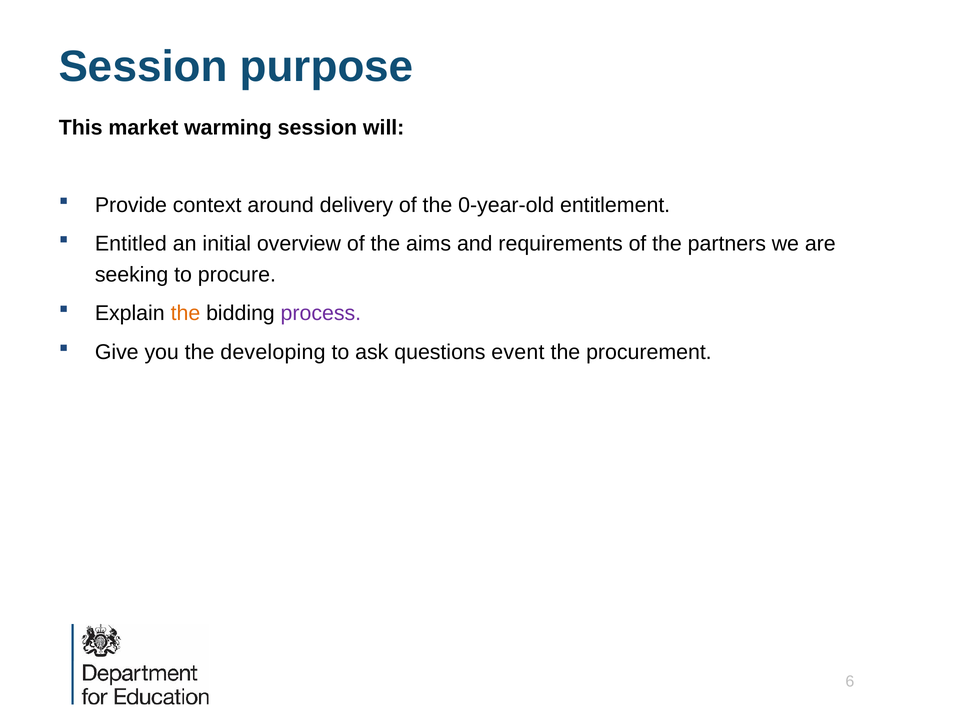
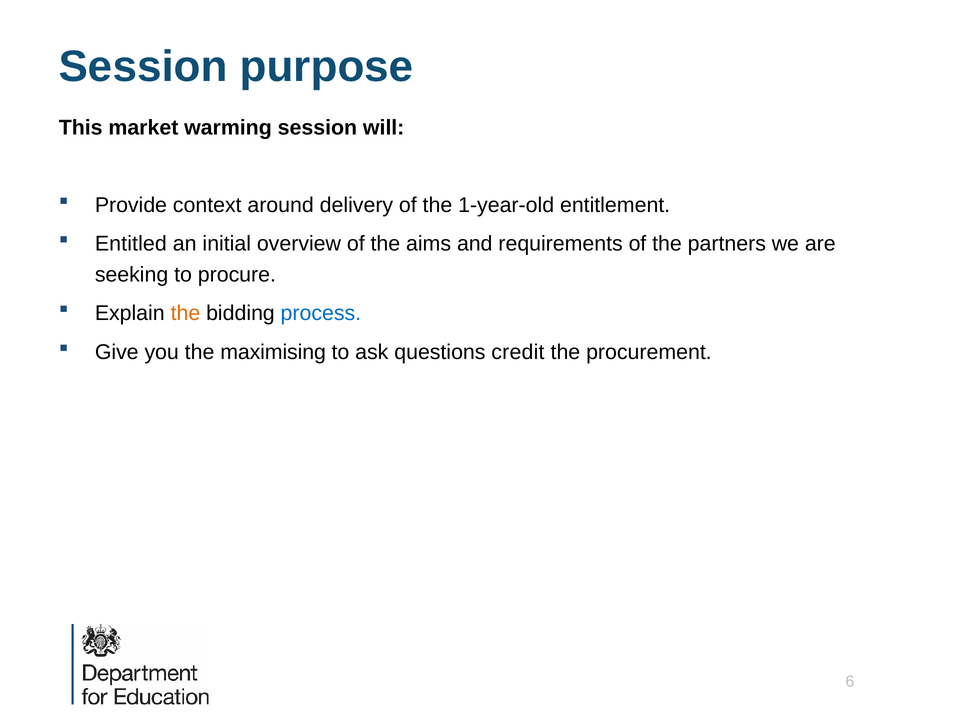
0-year-old: 0-year-old -> 1-year-old (506, 205)
process colour: purple -> blue (321, 314)
developing: developing -> maximising (273, 352)
event: event -> credit (518, 352)
